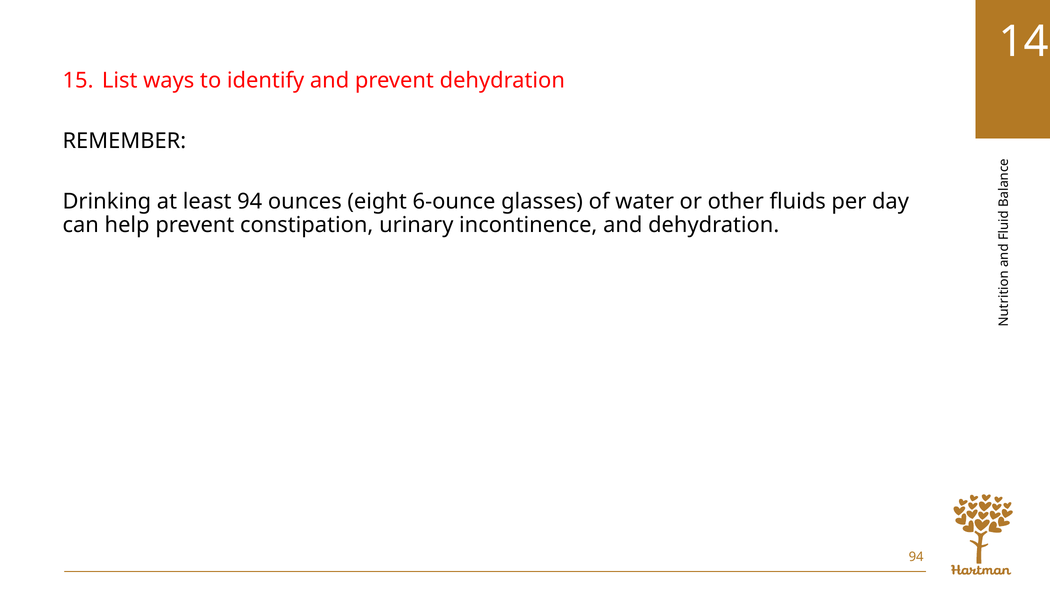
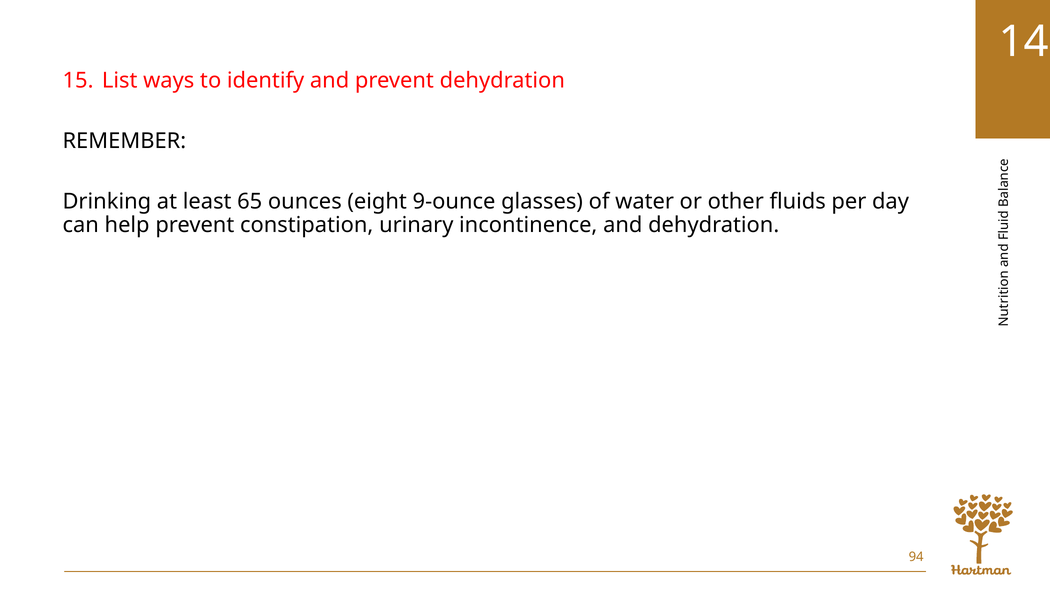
least 94: 94 -> 65 (250, 201)
6-ounce: 6-ounce -> 9-ounce (454, 201)
